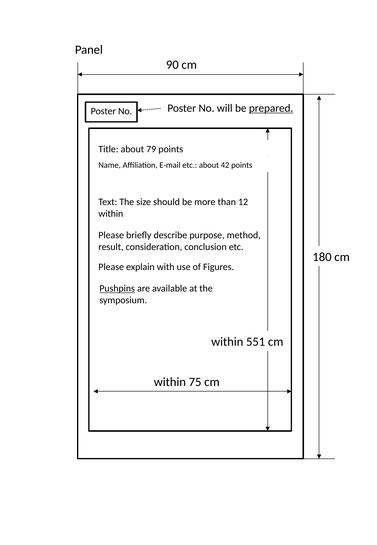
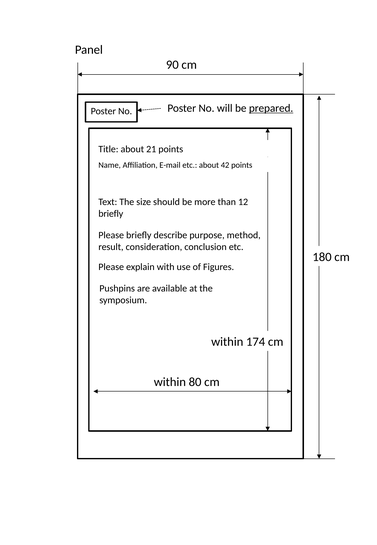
79: 79 -> 21 (151, 149)
within: within -> briefly (111, 213)
Pushpins underline: present -> none (117, 288)
551: 551 -> 174 (256, 342)
75: 75 -> 80 (195, 382)
